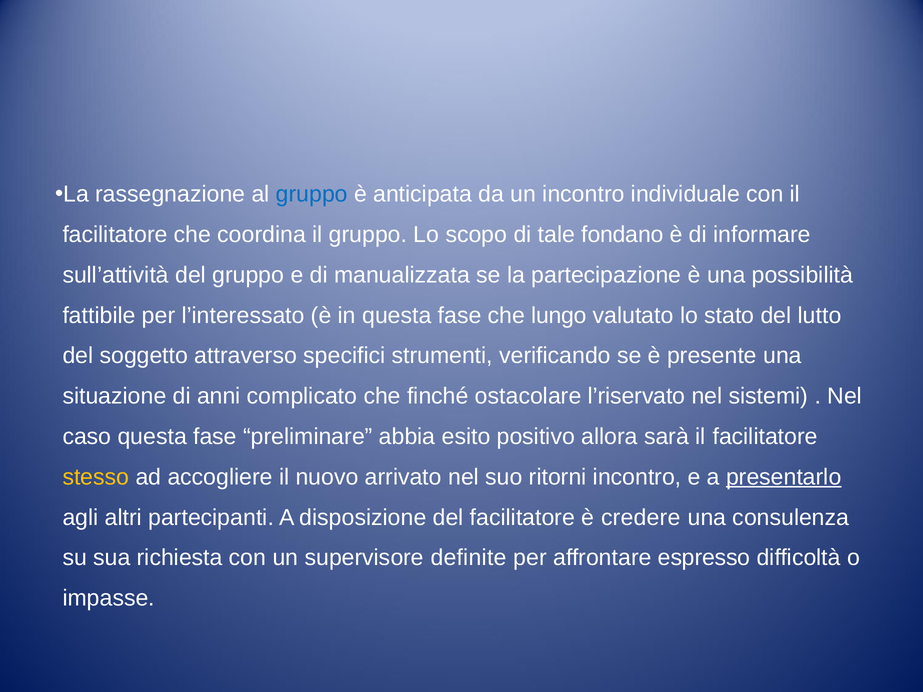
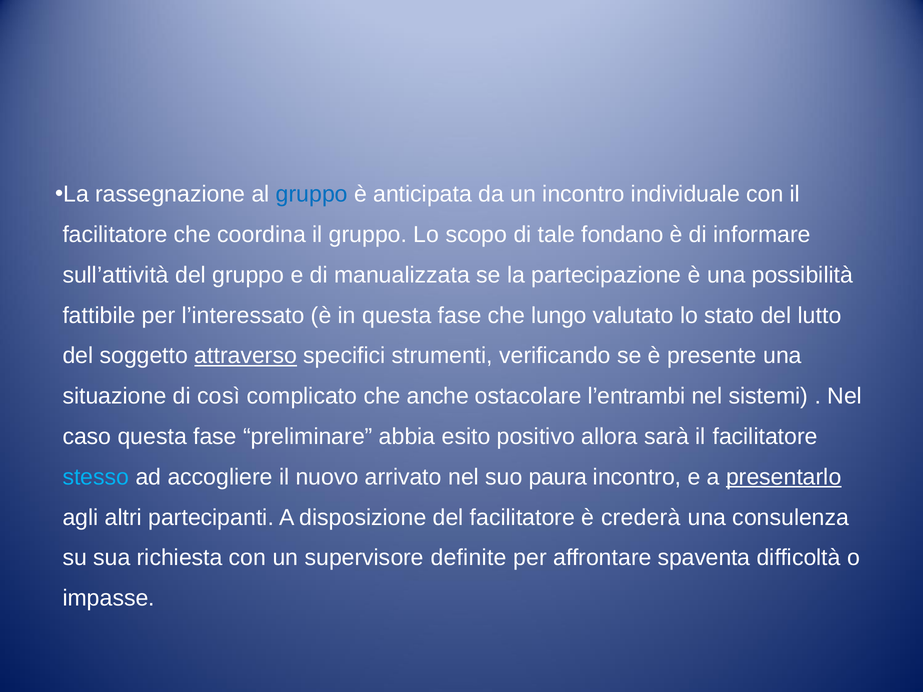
attraverso underline: none -> present (246, 356)
anni: anni -> così (219, 396)
finché: finché -> anche (438, 396)
l’riservato: l’riservato -> l’entrambi (637, 396)
stesso colour: yellow -> light blue (96, 477)
ritorni: ritorni -> paura (558, 477)
credere: credere -> crederà (641, 518)
espresso: espresso -> spaventa (704, 558)
